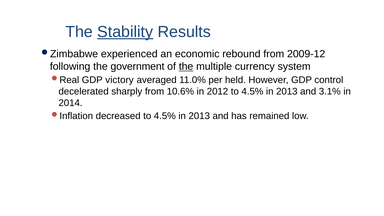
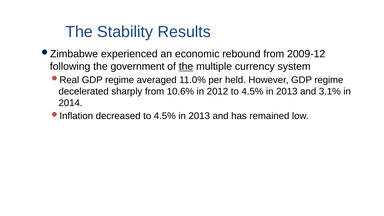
Stability underline: present -> none (125, 32)
victory: victory -> regime (120, 80)
However GDP control: control -> regime (329, 80)
